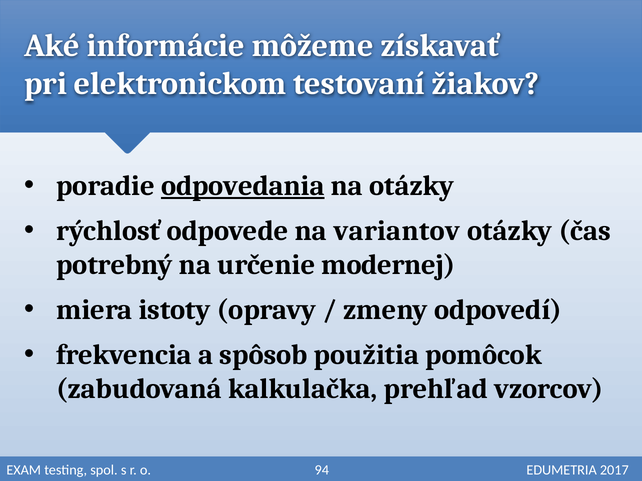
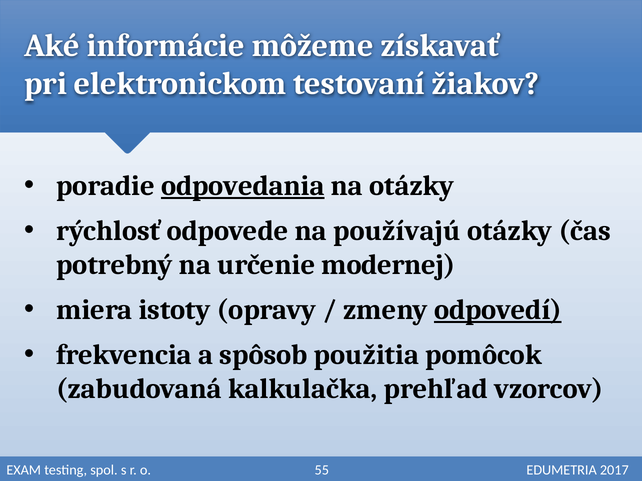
variantov: variantov -> používajú (397, 231)
odpovedí underline: none -> present (498, 310)
94: 94 -> 55 (322, 470)
